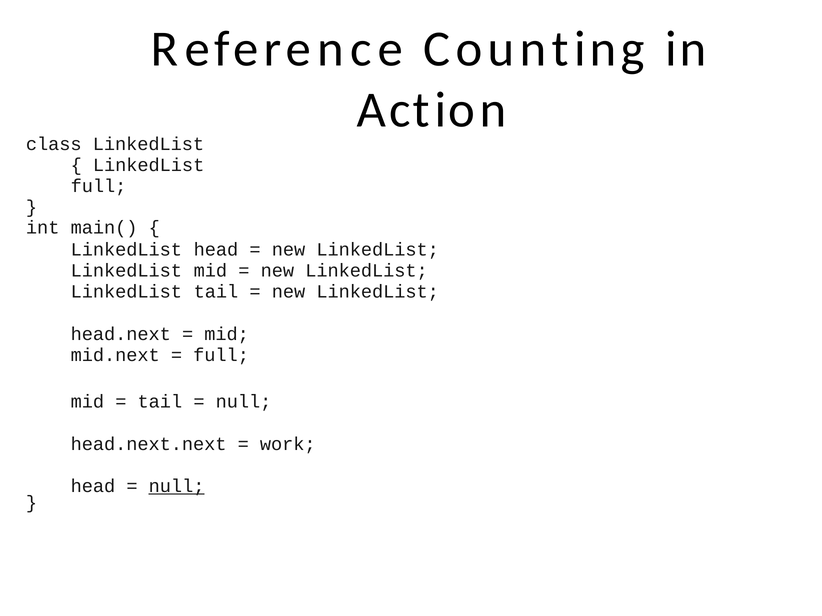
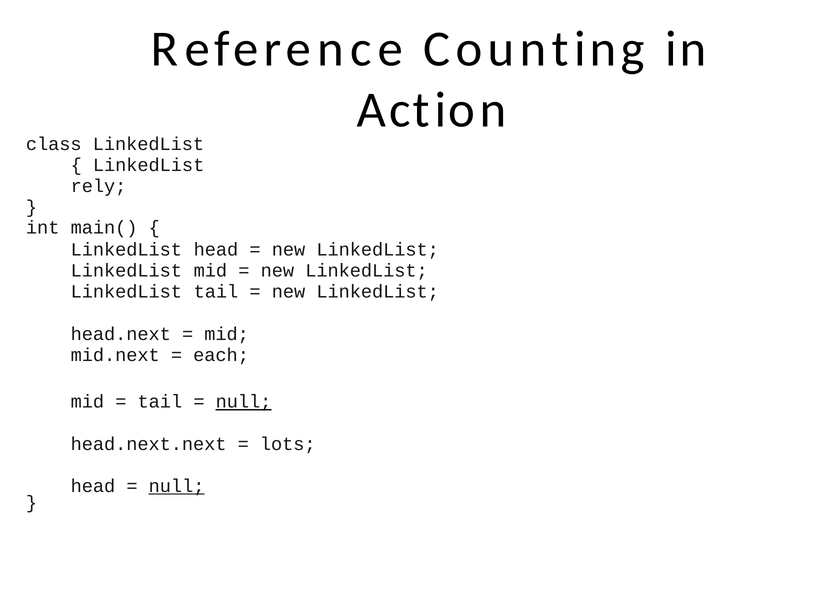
full: full -> rely (98, 186)
full: full -> each (221, 355)
null underline: none -> present (244, 402)
work: work -> lots (288, 444)
